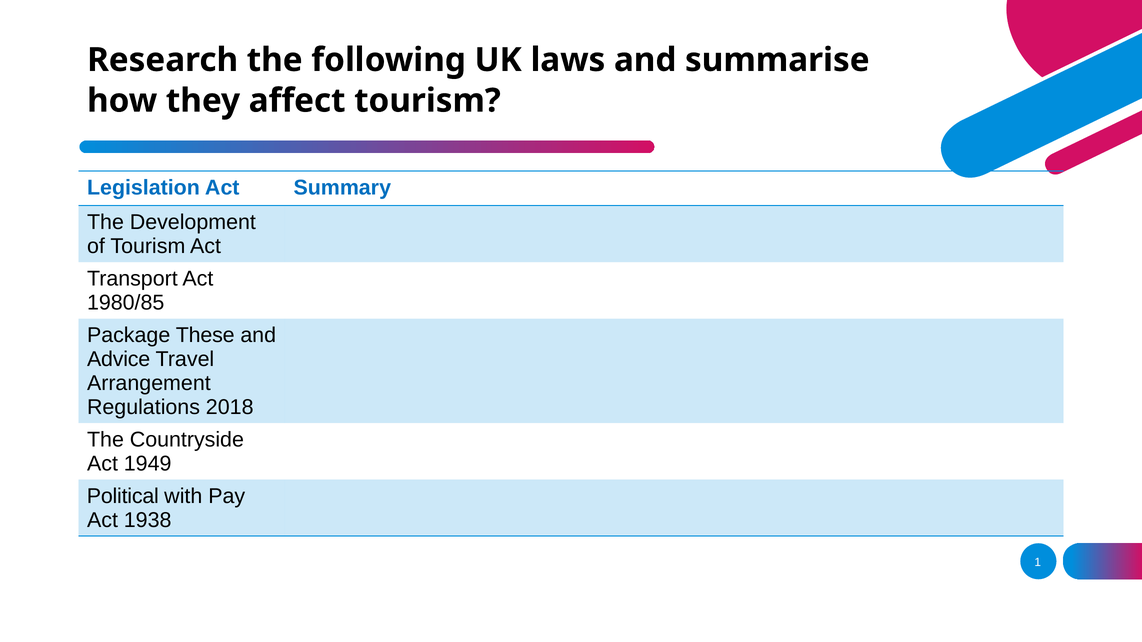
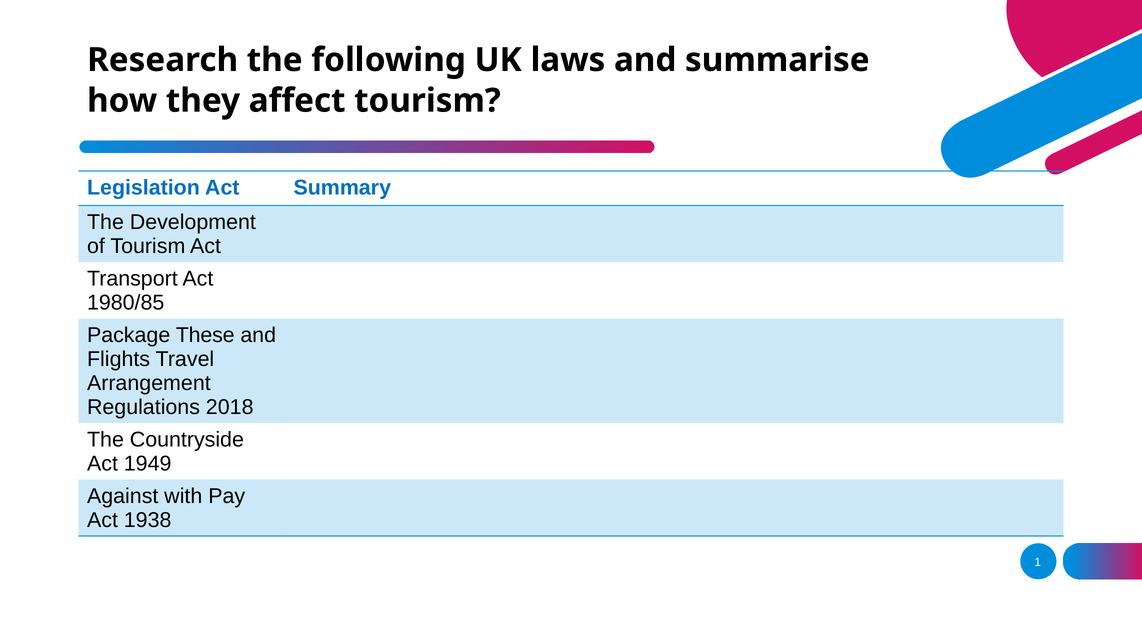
Advice: Advice -> Flights (119, 359)
Political: Political -> Against (123, 497)
